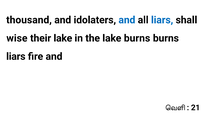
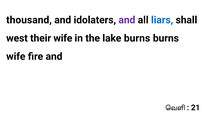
and colour: blue -> purple (127, 20)
wise: wise -> west (17, 38)
their lake: lake -> wife (63, 38)
liars: liars -> wife (16, 56)
